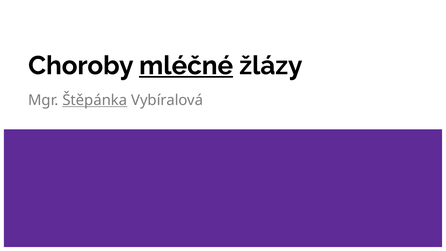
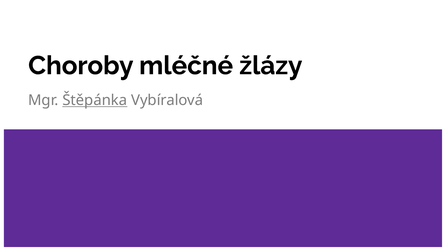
mléčné underline: present -> none (186, 66)
